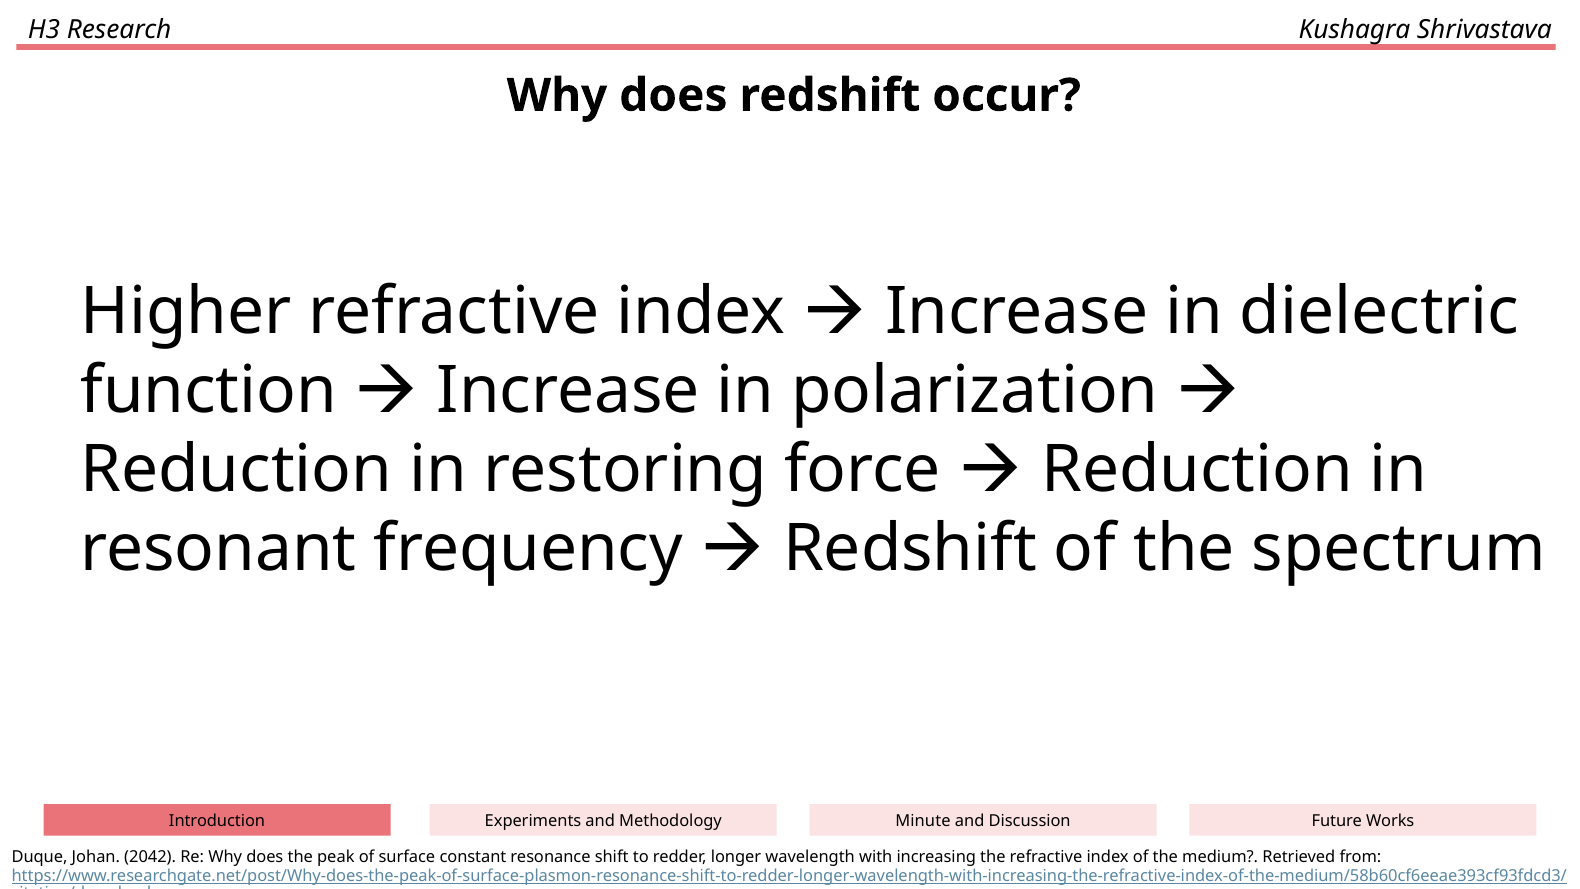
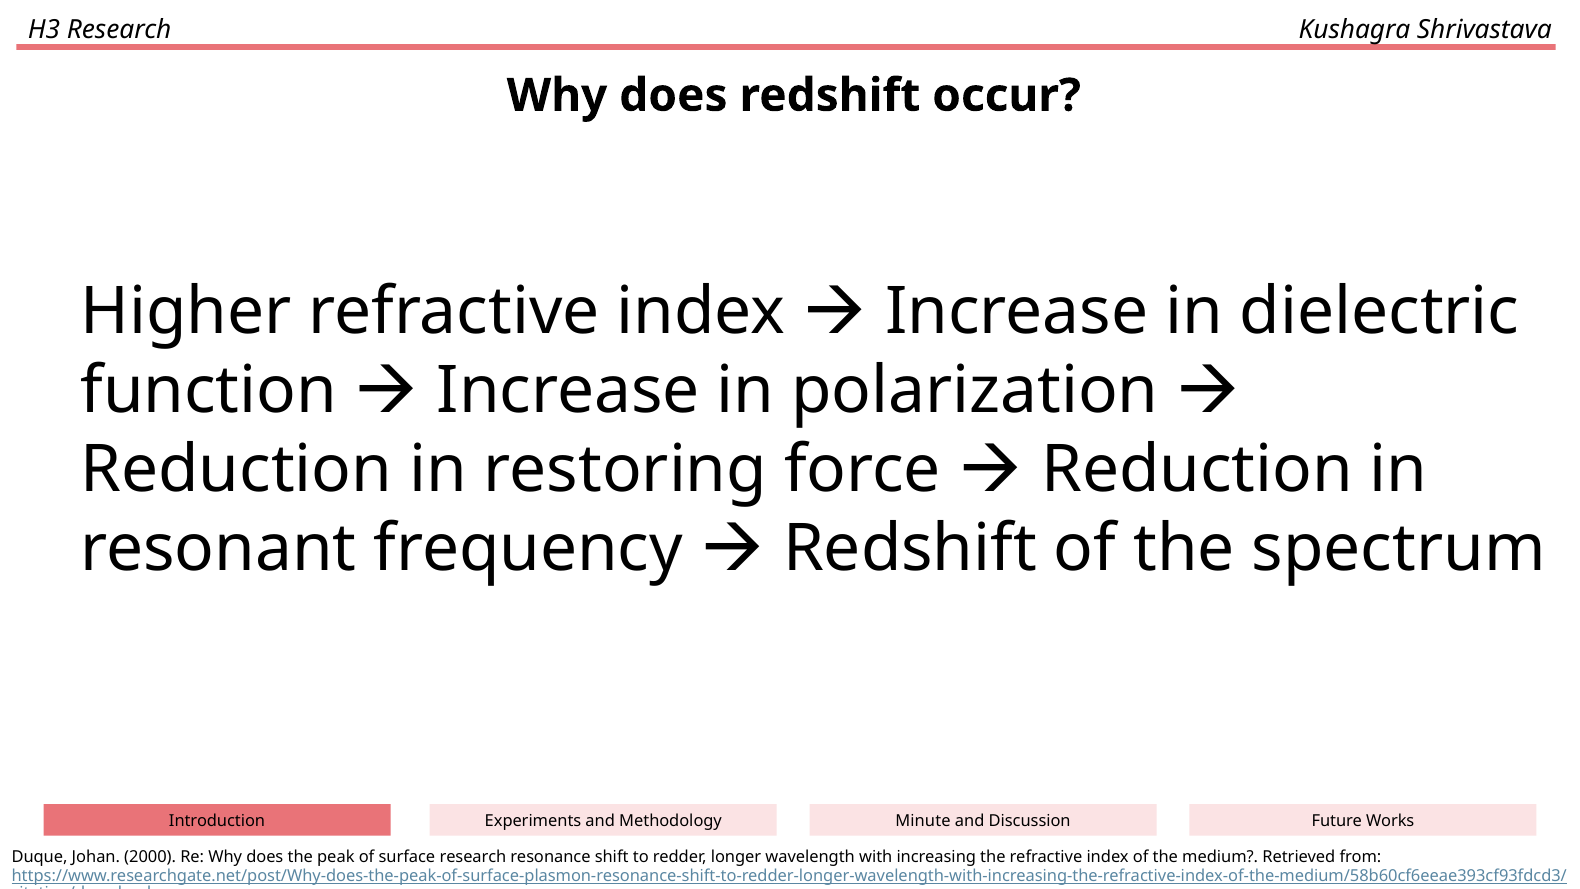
2042: 2042 -> 2000 (150, 856)
surface constant: constant -> research (473, 856)
